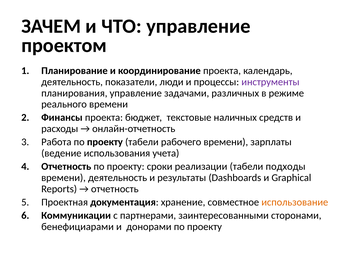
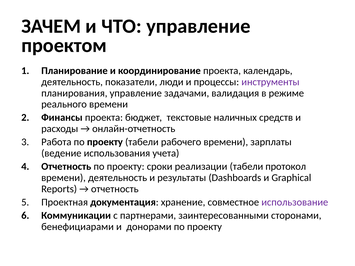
различных: различных -> валидация (235, 93)
подходы: подходы -> протокол (286, 167)
использование colour: orange -> purple (295, 202)
